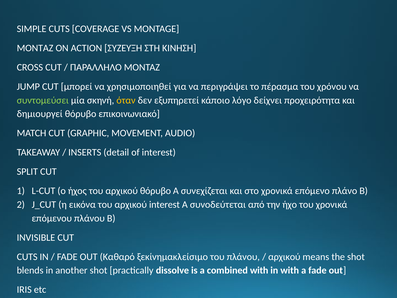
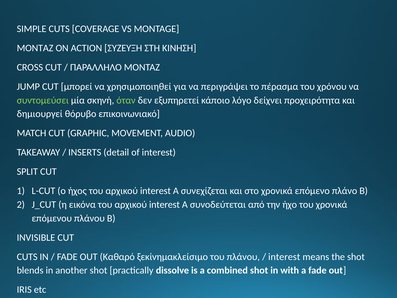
όταν colour: yellow -> light green (126, 100)
ήχος του αρχικού θόρυβο: θόρυβο -> interest (155, 191)
αρχικού: αρχικού -> interest (284, 257)
combined with: with -> shot (259, 270)
